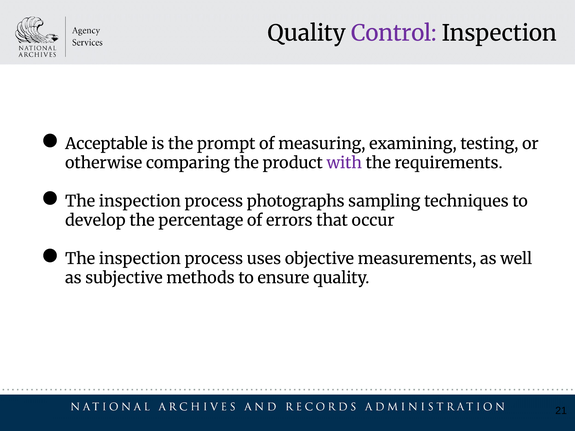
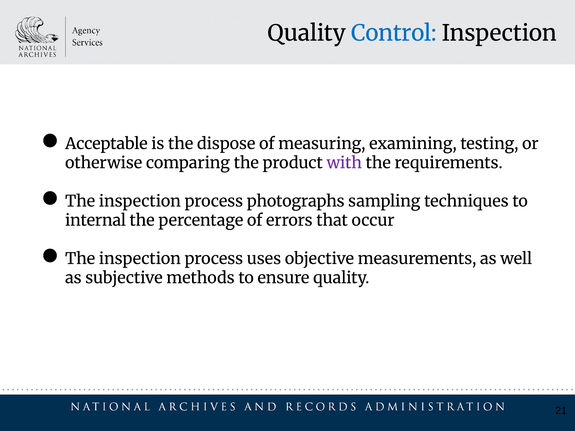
Control colour: purple -> blue (394, 33)
prompt: prompt -> dispose (226, 144)
develop: develop -> internal (95, 221)
